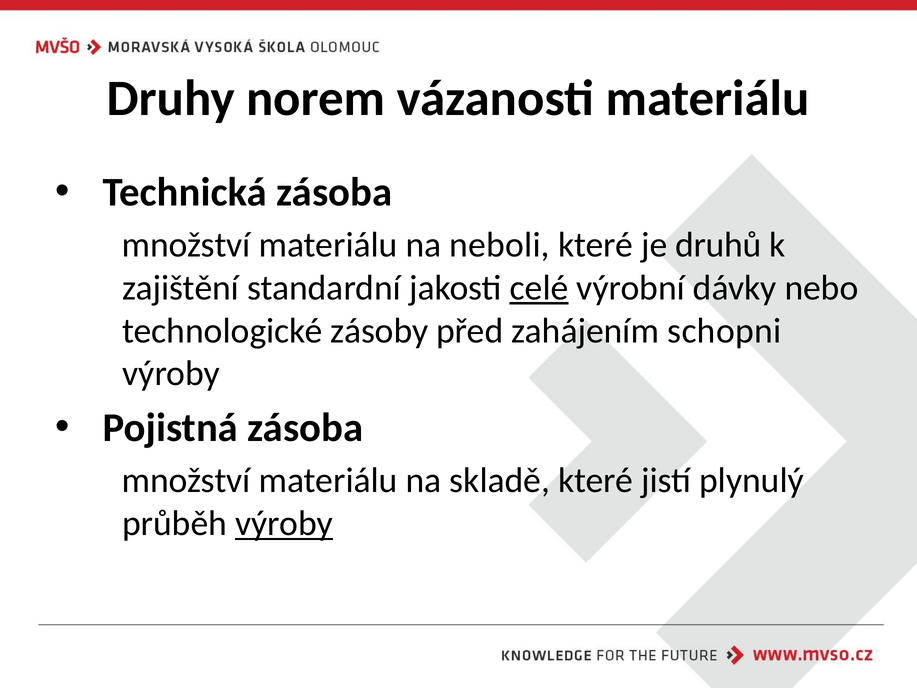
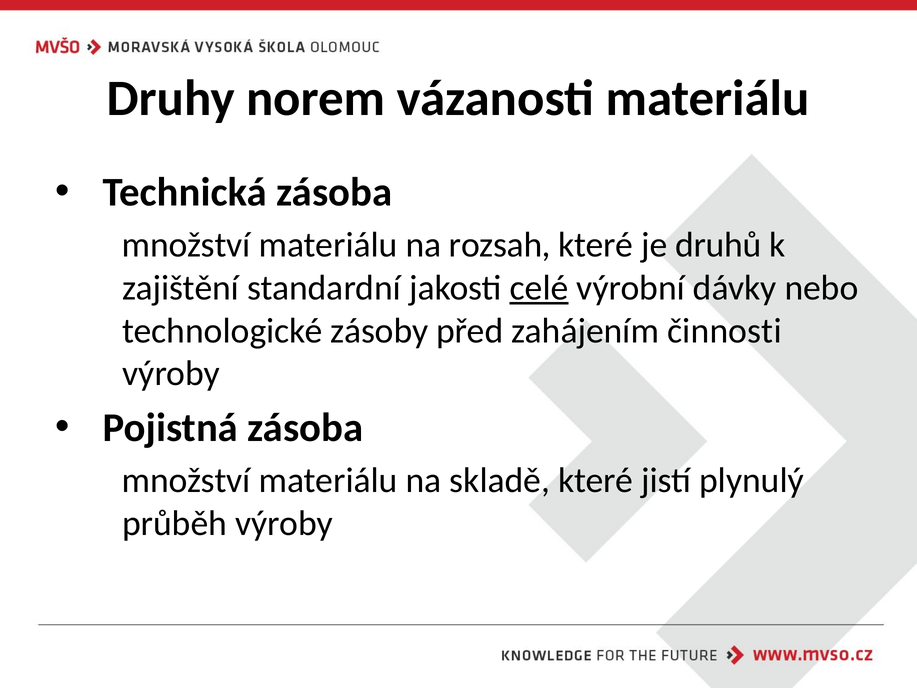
neboli: neboli -> rozsah (500, 245)
schopni: schopni -> činnosti (724, 331)
výroby underline: present -> none (284, 523)
